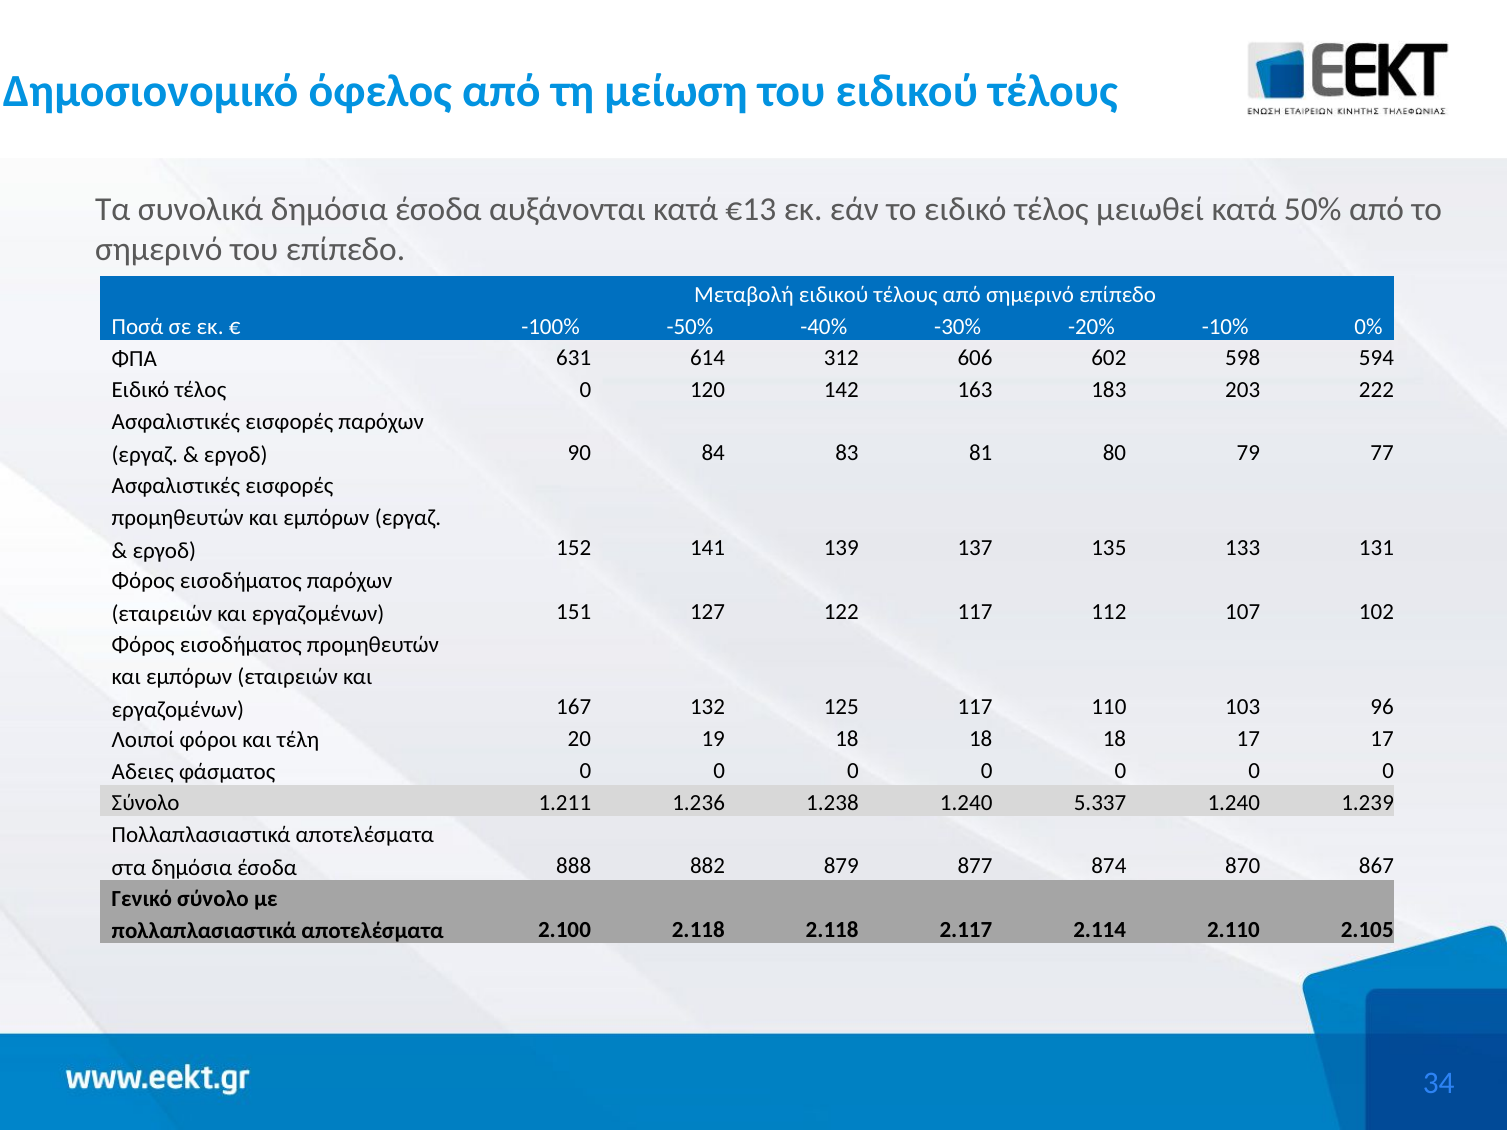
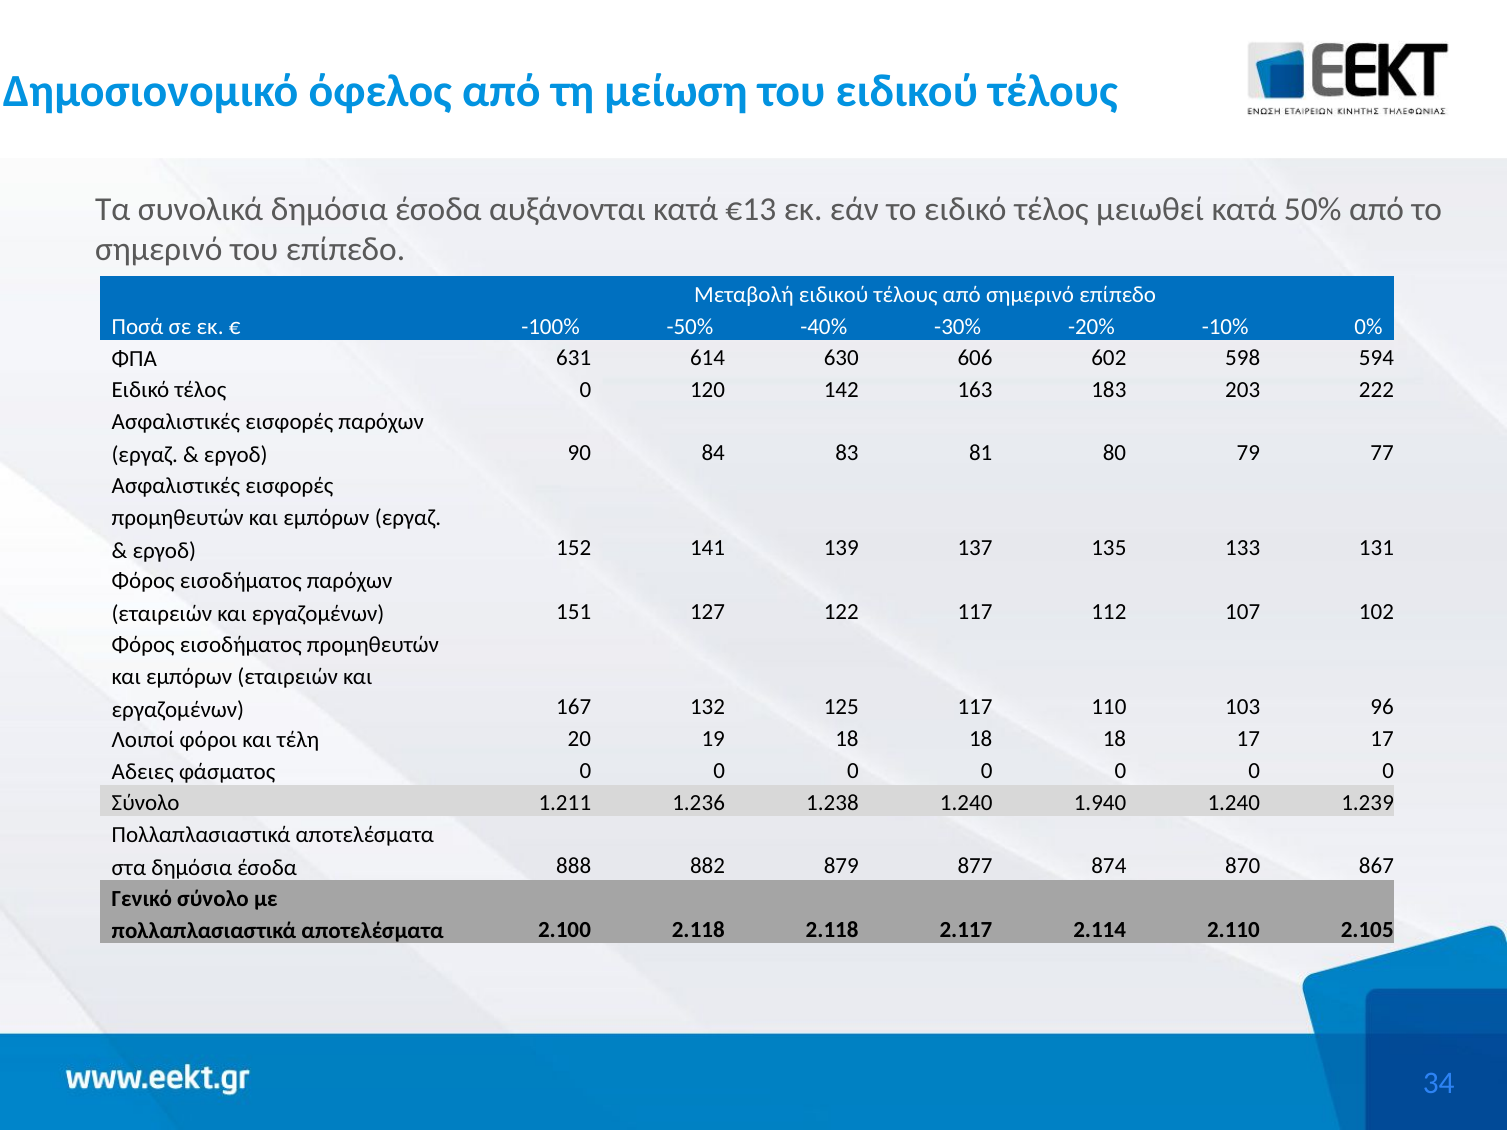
312: 312 -> 630 (841, 358)
5.337: 5.337 -> 1.940 (1100, 803)
